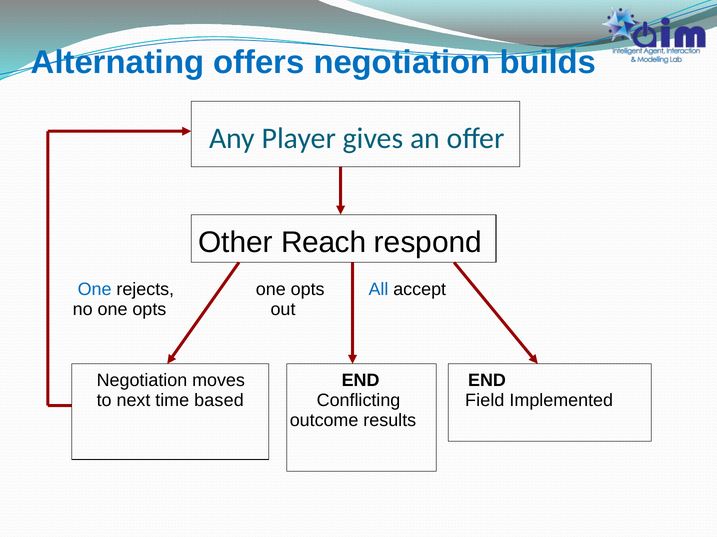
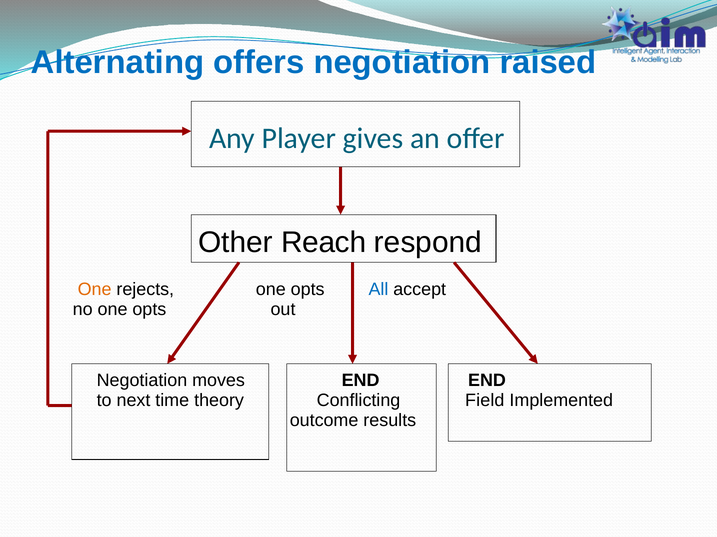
builds: builds -> raised (548, 63)
One colour: blue -> orange (95, 290)
based: based -> theory (219, 401)
